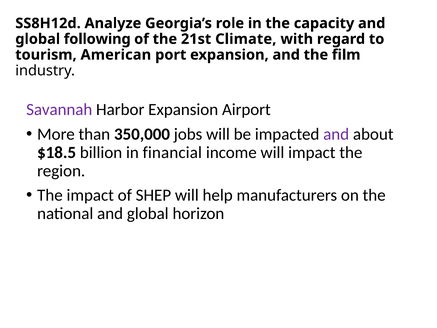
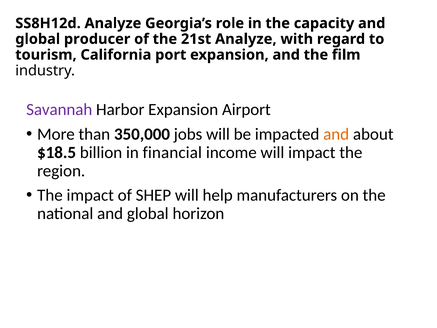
following: following -> producer (97, 39)
21st Climate: Climate -> Analyze (246, 39)
American: American -> California (116, 55)
and colour: purple -> orange (336, 134)
